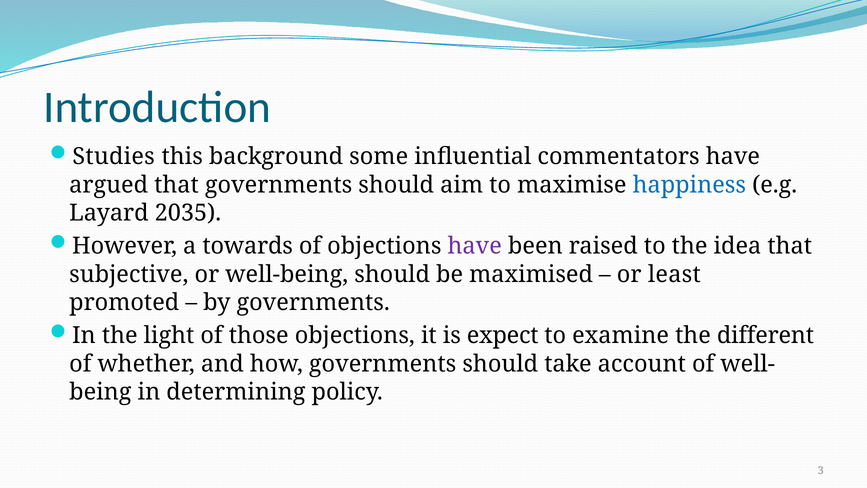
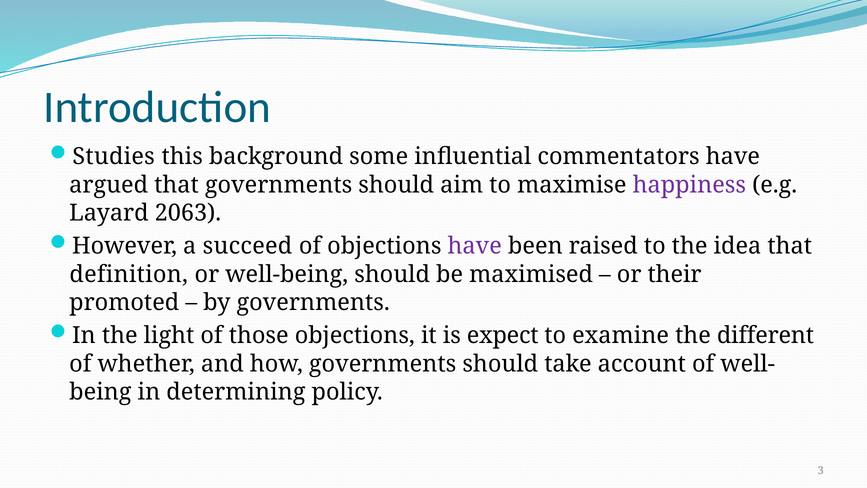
happiness colour: blue -> purple (689, 185)
2035: 2035 -> 2063 (188, 213)
towards: towards -> succeed (248, 246)
subjective: subjective -> definition (129, 274)
least: least -> their (675, 274)
